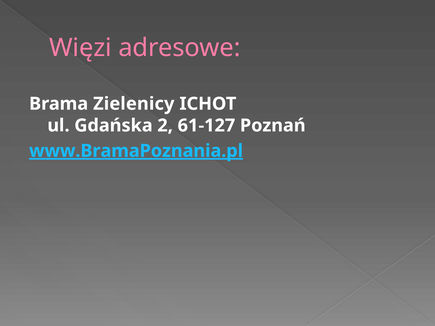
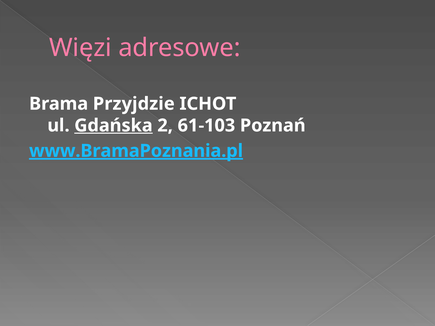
Zielenicy: Zielenicy -> Przyjdzie (134, 104)
Gdańska underline: none -> present (114, 126)
61-127: 61-127 -> 61-103 (206, 126)
